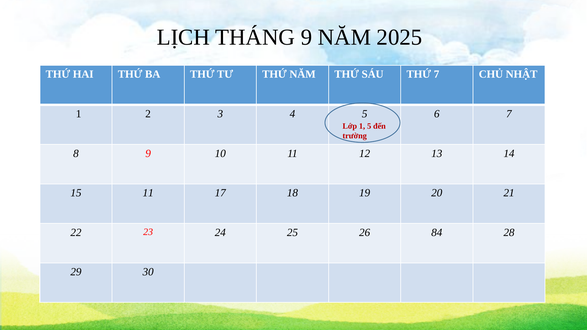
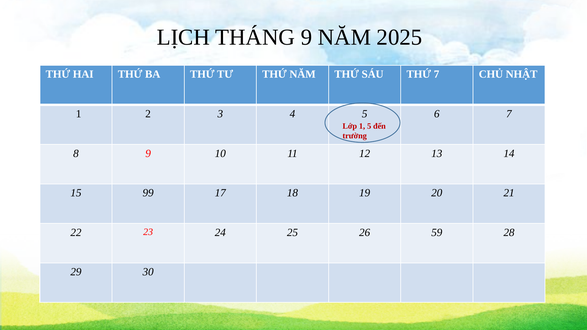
15 11: 11 -> 99 (148, 193)
84: 84 -> 59 (437, 233)
